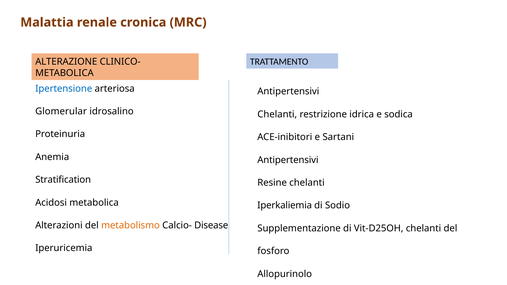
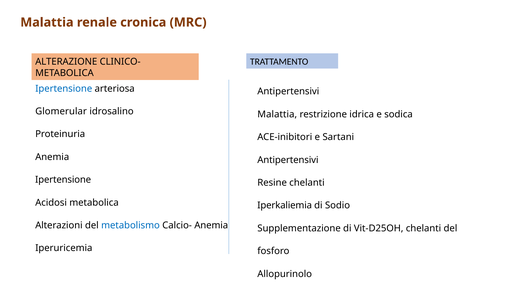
Chelanti: Chelanti -> Malattia (277, 114)
Stratification: Stratification -> Ipertensione (63, 180)
metabolismo colour: orange -> blue (130, 226)
Calcio- Disease: Disease -> Anemia (211, 226)
